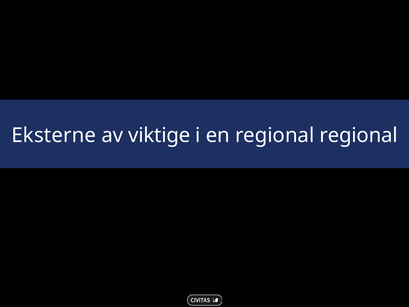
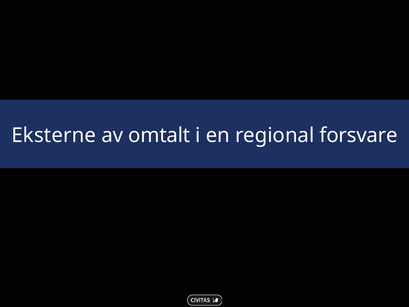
viktige: viktige -> omtalt (159, 135)
regional regional: regional -> forsvare (359, 135)
